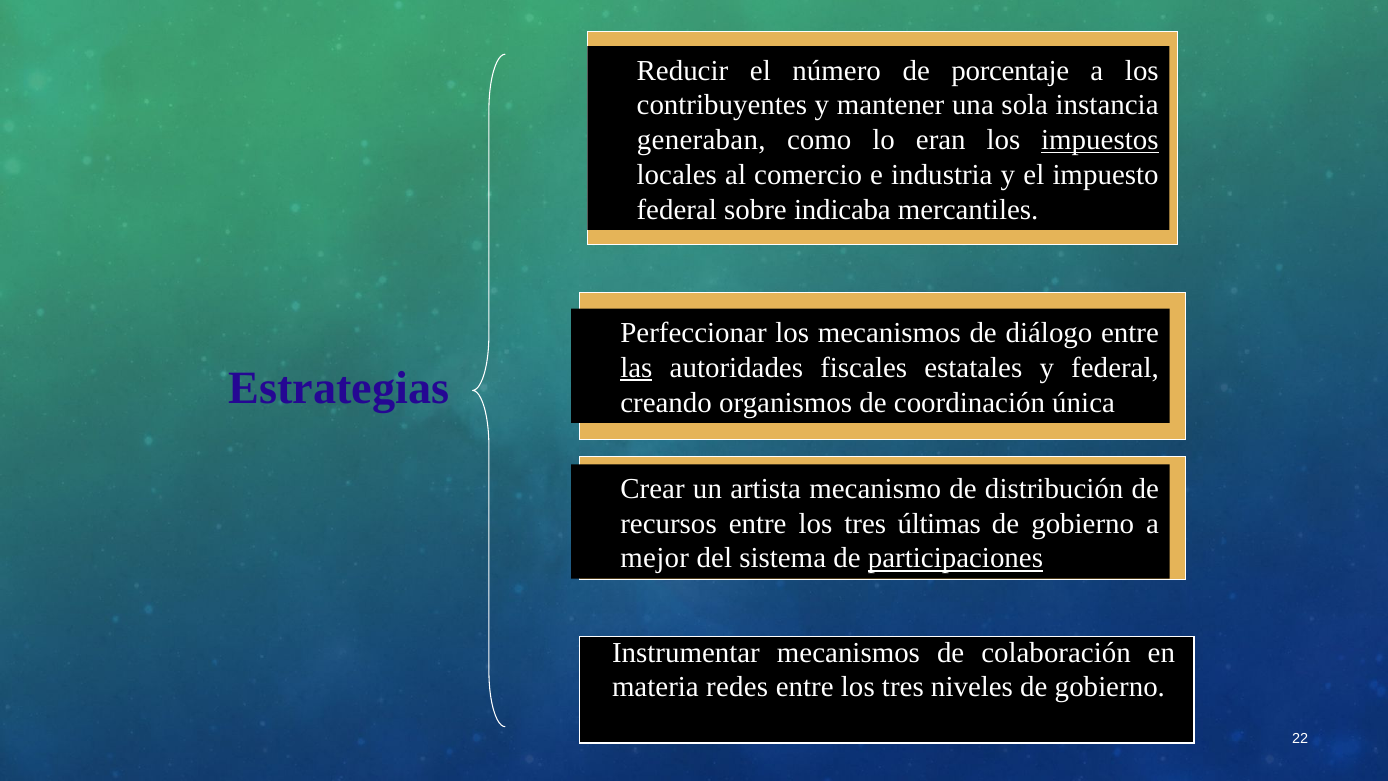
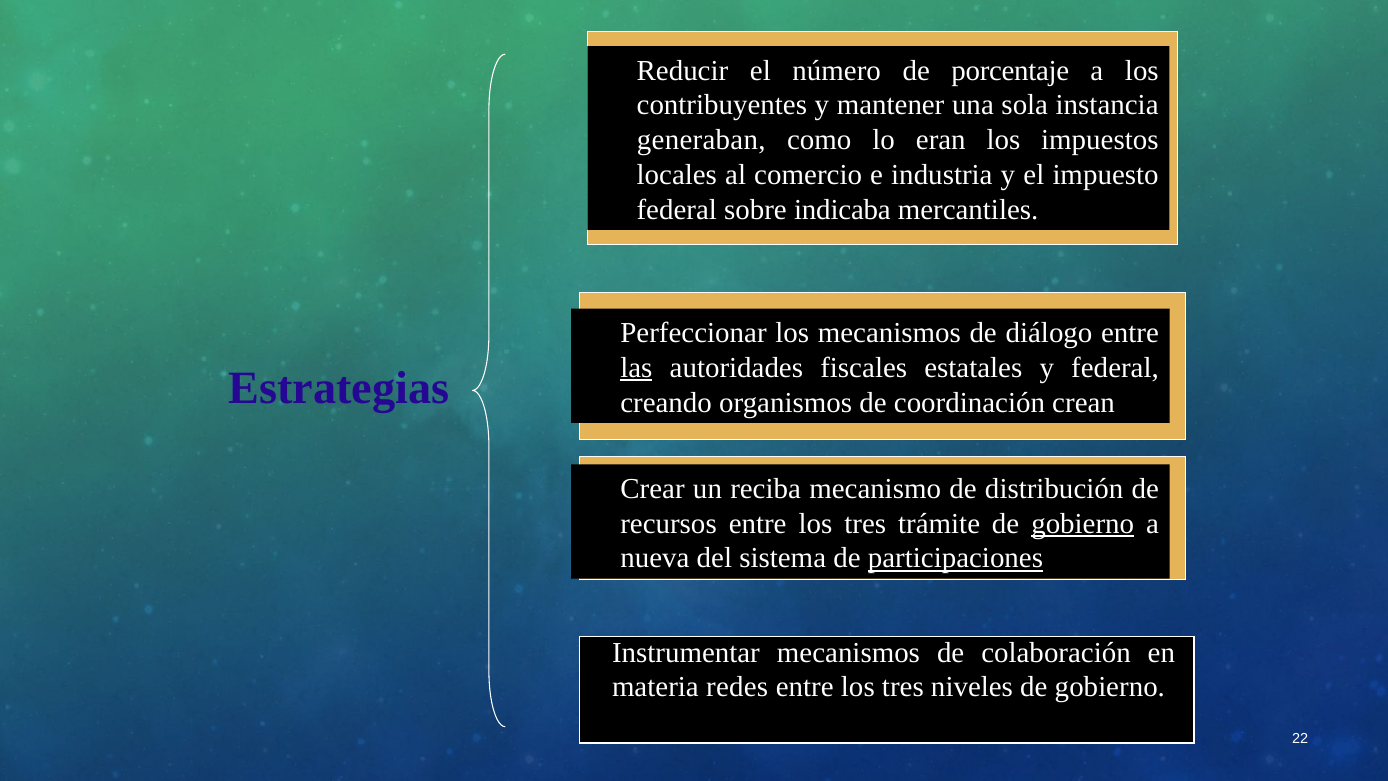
impuestos underline: present -> none (1100, 140)
única: única -> crean (1084, 402)
artista: artista -> reciba (766, 489)
últimas: últimas -> trámite (939, 523)
gobierno underline: none -> present (1083, 523)
mejor: mejor -> nueva (655, 558)
